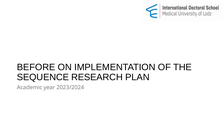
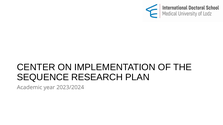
BEFORE: BEFORE -> CENTER (36, 68)
